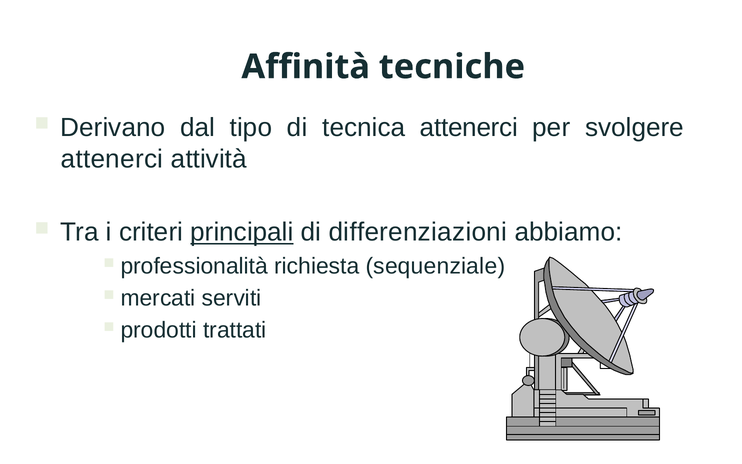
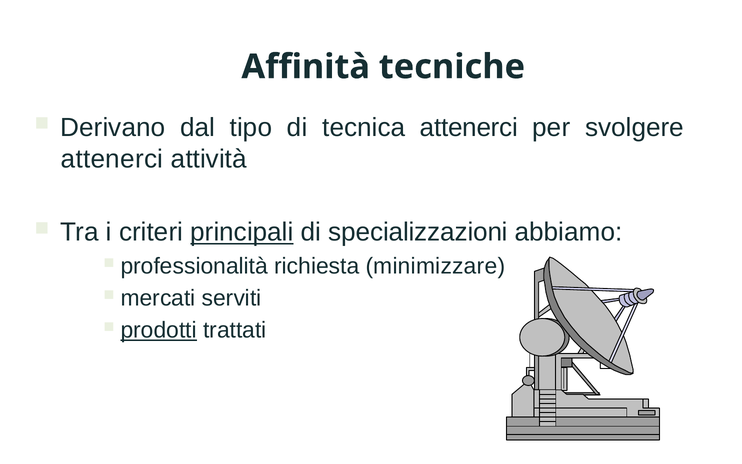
differenziazioni: differenziazioni -> specializzazioni (418, 232)
sequenziale: sequenziale -> minimizzare (435, 266)
prodotti underline: none -> present (159, 330)
